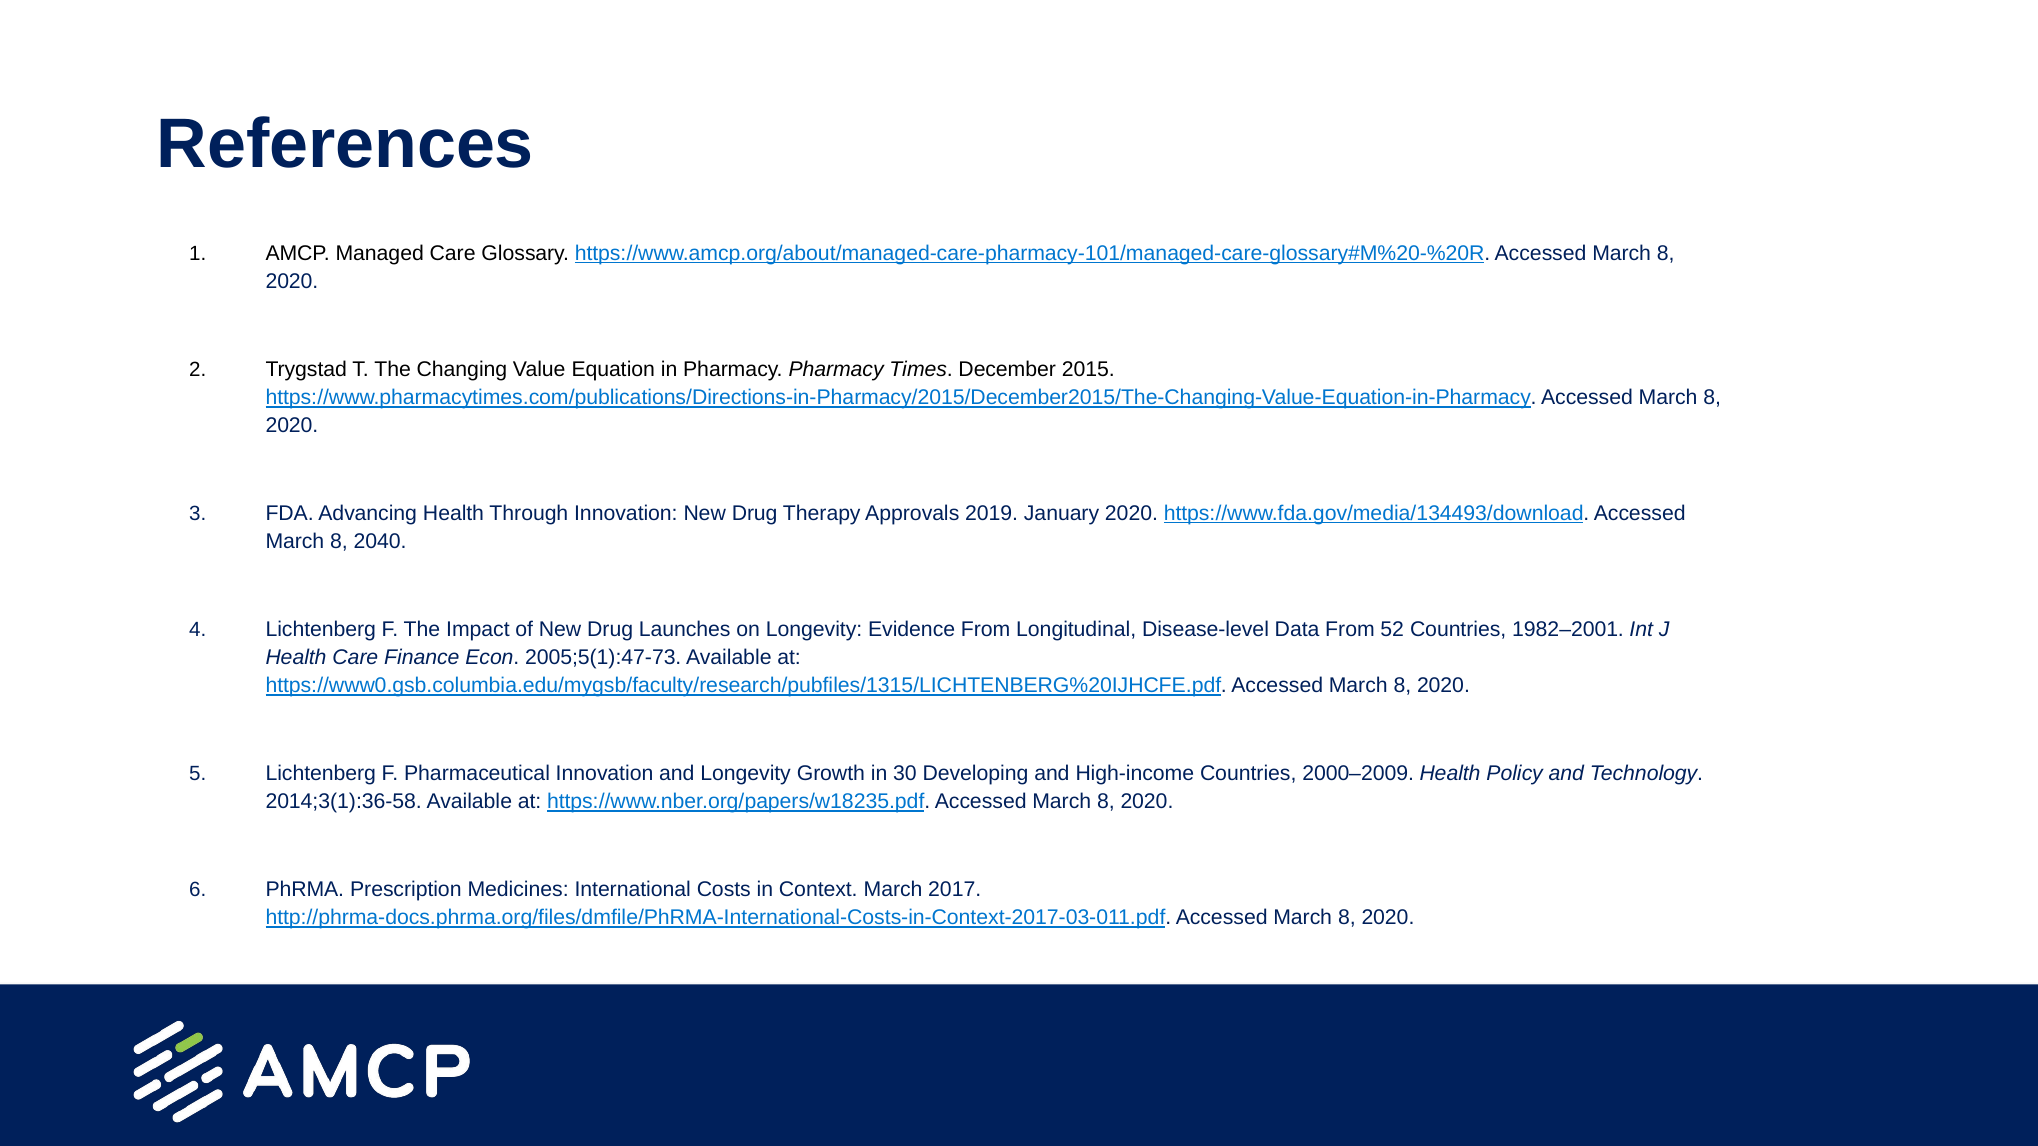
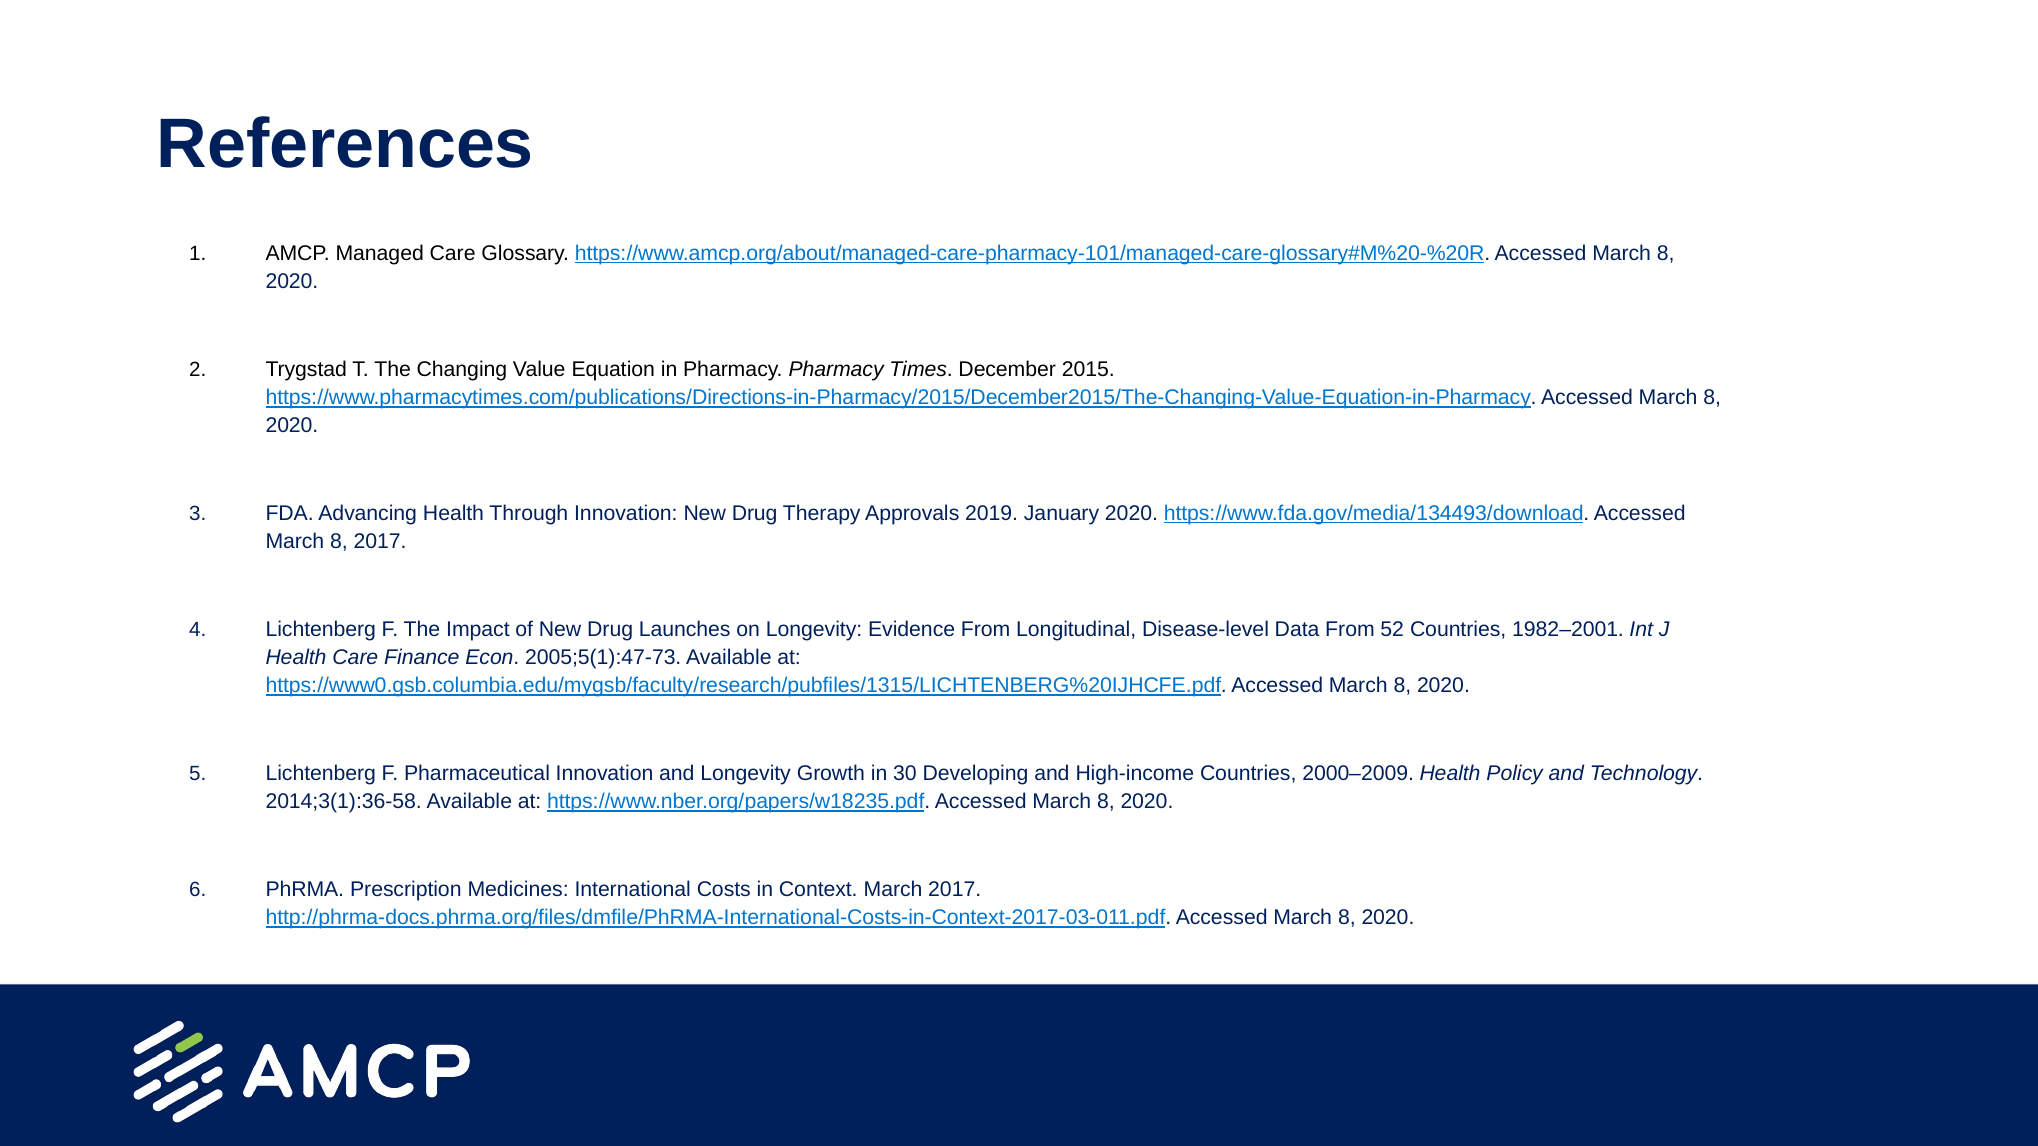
8 2040: 2040 -> 2017 (380, 542)
